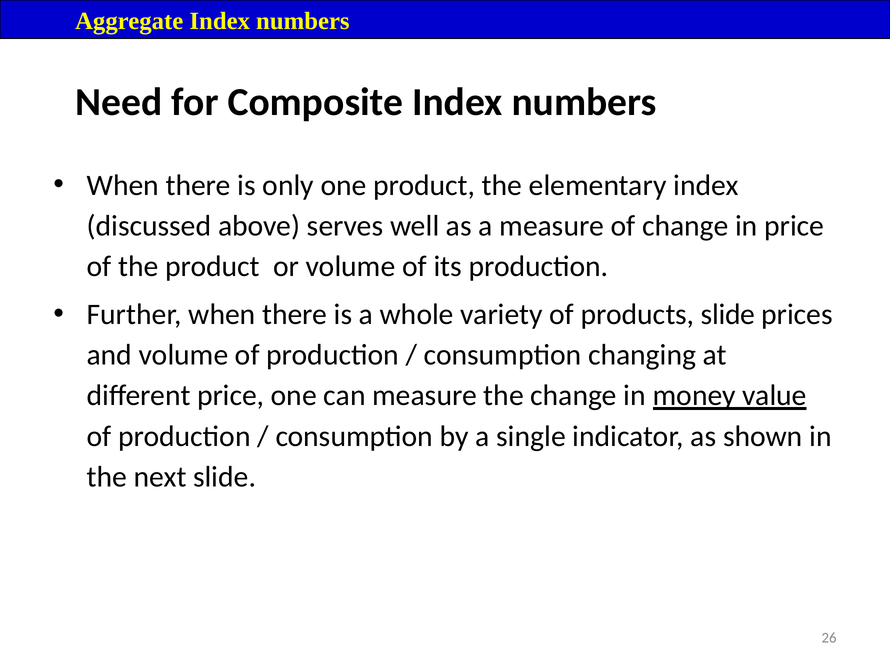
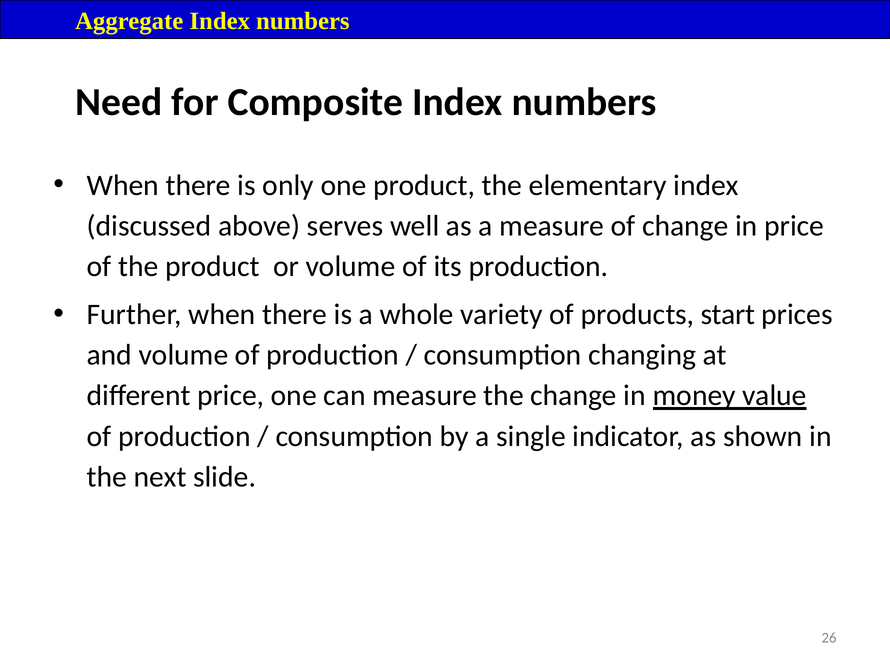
products slide: slide -> start (728, 314)
